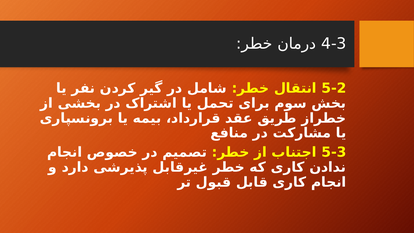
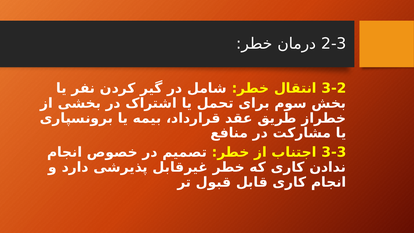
4-3: 4-3 -> 2-3 (334, 44)
5-2: 5-2 -> 3-2 (334, 88)
5-3: 5-3 -> 3-3 (334, 152)
